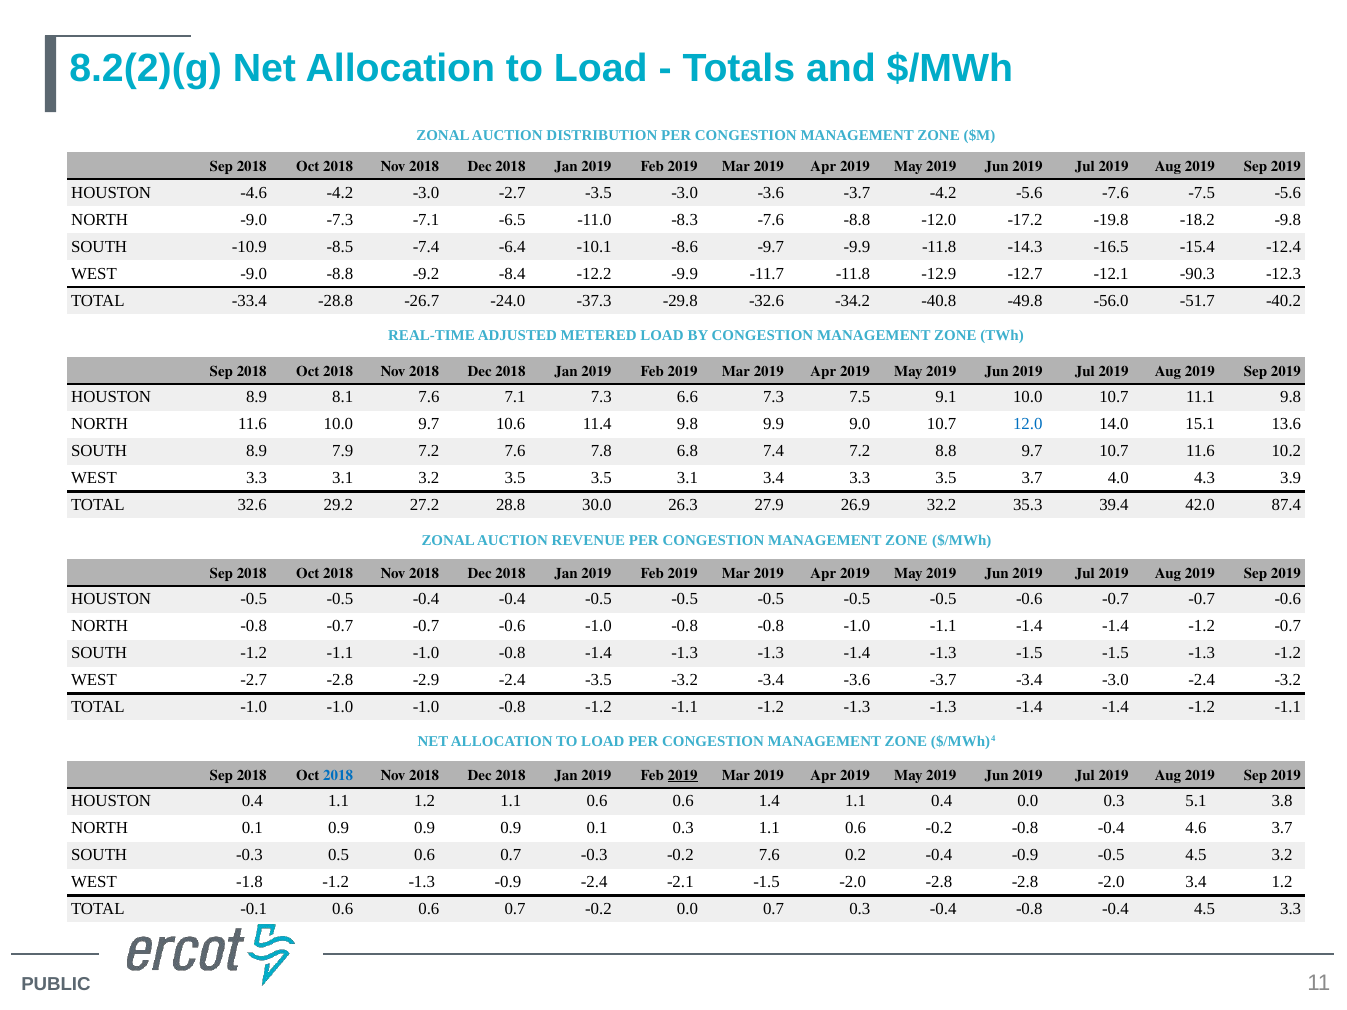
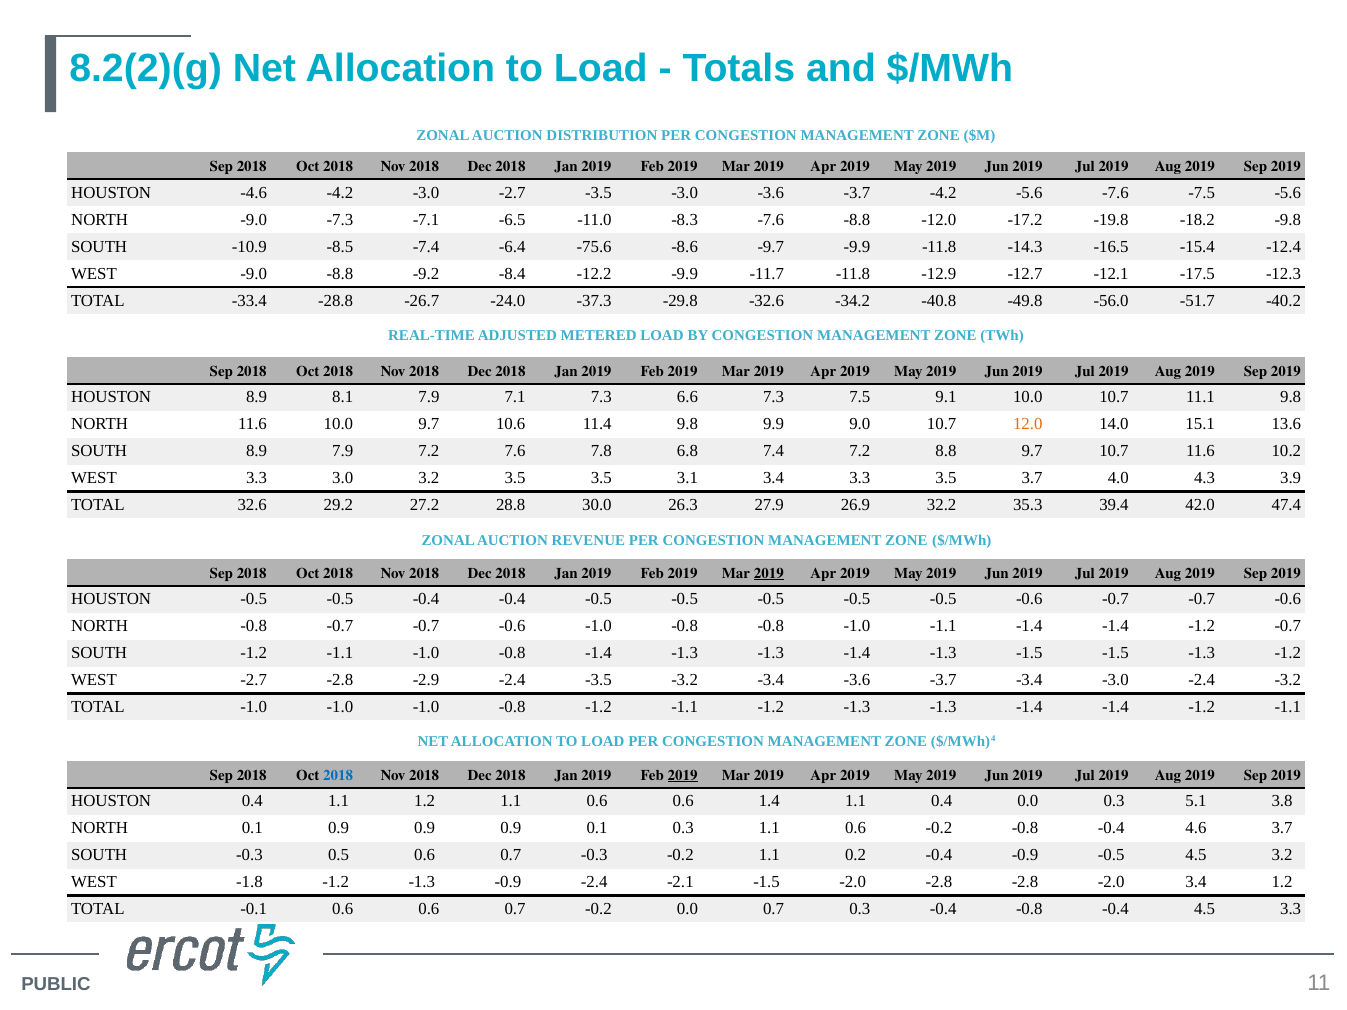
-10.1: -10.1 -> -75.6 (594, 247)
-90.3: -90.3 -> -17.5 (1197, 274)
8.1 7.6: 7.6 -> 7.9 (429, 398)
12.0 colour: blue -> orange (1028, 424)
3.3 3.1: 3.1 -> 3.0 (343, 478)
87.4: 87.4 -> 47.4 (1286, 505)
2019 underline: none -> present (769, 573)
-0.2 7.6: 7.6 -> 1.1 (769, 856)
